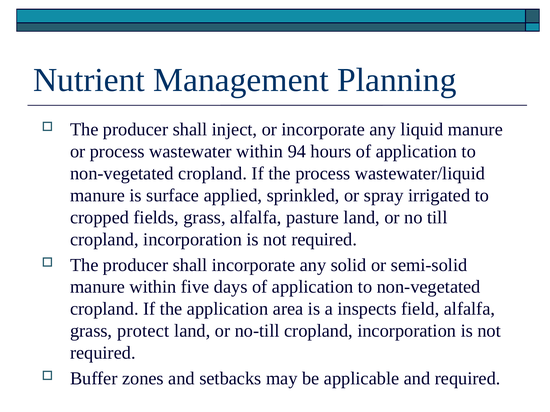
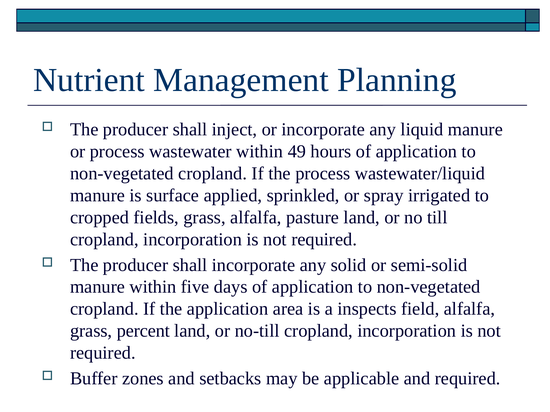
94: 94 -> 49 (297, 152)
protect: protect -> percent (143, 331)
